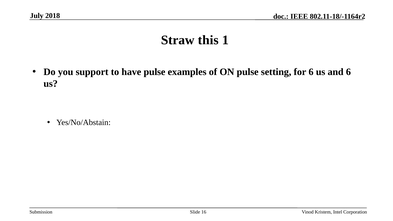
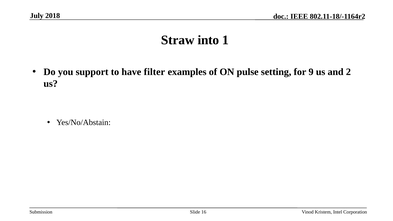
this: this -> into (208, 40)
have pulse: pulse -> filter (154, 72)
for 6: 6 -> 9 (311, 72)
and 6: 6 -> 2 (348, 72)
